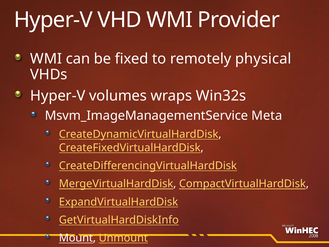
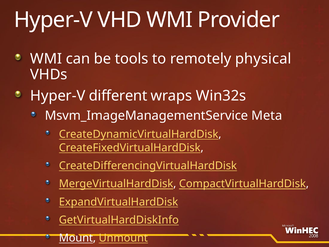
fixed: fixed -> tools (132, 59)
volumes: volumes -> different (118, 96)
